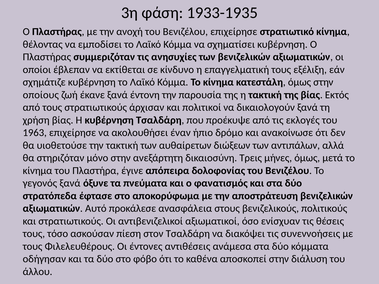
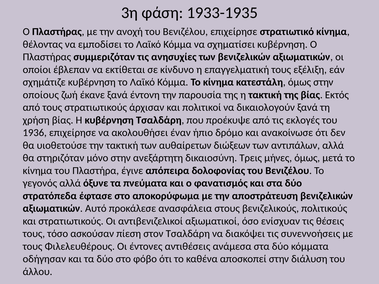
1963: 1963 -> 1936 (35, 133)
γεγονός ξανά: ξανά -> αλλά (70, 183)
